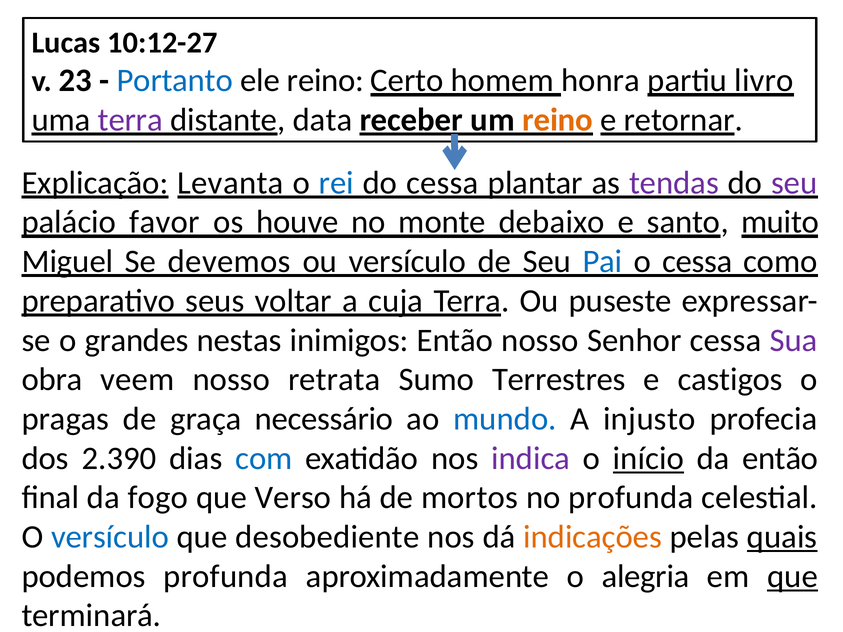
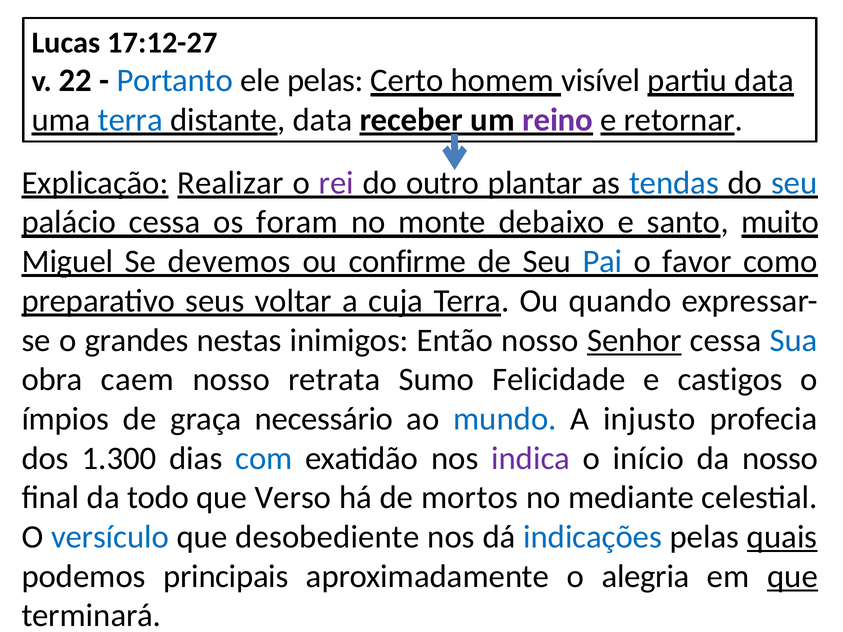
10:12-27: 10:12-27 -> 17:12-27 (162, 43)
23: 23 -> 22 (75, 81)
ele reino: reino -> pelas (325, 81)
honra: honra -> visível (601, 81)
partiu livro: livro -> data (764, 81)
terra colour: purple -> blue (130, 120)
reino colour: orange -> purple (558, 120)
Levanta: Levanta -> Realizar (230, 183)
rei colour: blue -> purple (336, 183)
do cessa: cessa -> outro (443, 183)
tendas colour: purple -> blue (674, 183)
seu colour: purple -> blue (794, 183)
palácio favor: favor -> cessa (165, 222)
houve: houve -> foram (297, 222)
ou versículo: versículo -> confirme (407, 262)
o cessa: cessa -> favor (697, 262)
puseste: puseste -> quando (620, 301)
Senhor underline: none -> present (634, 340)
Sua colour: purple -> blue (794, 340)
veem: veem -> caem (137, 380)
Terrestres: Terrestres -> Felicidade (559, 380)
pragas: pragas -> ímpios (65, 419)
2.390: 2.390 -> 1.300 (119, 458)
início underline: present -> none (648, 458)
da então: então -> nosso (780, 458)
fogo: fogo -> todo (158, 498)
no profunda: profunda -> mediante (631, 498)
indicações colour: orange -> blue (593, 537)
podemos profunda: profunda -> principais (226, 576)
